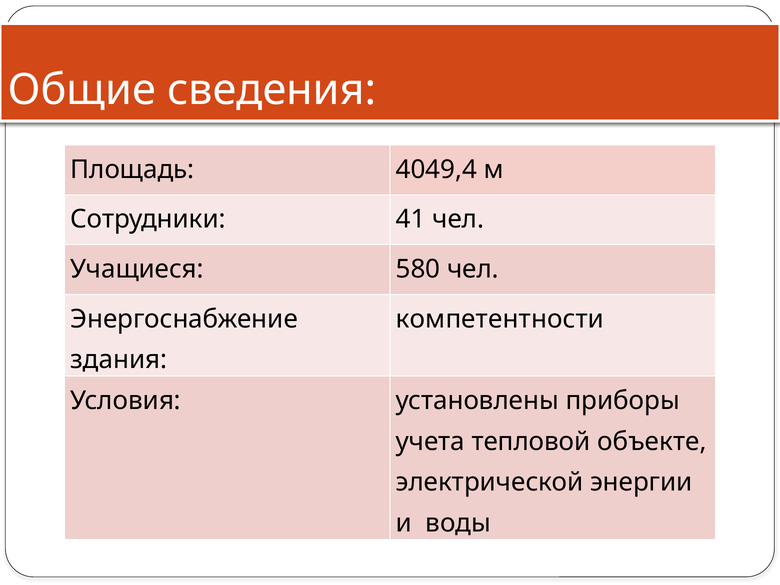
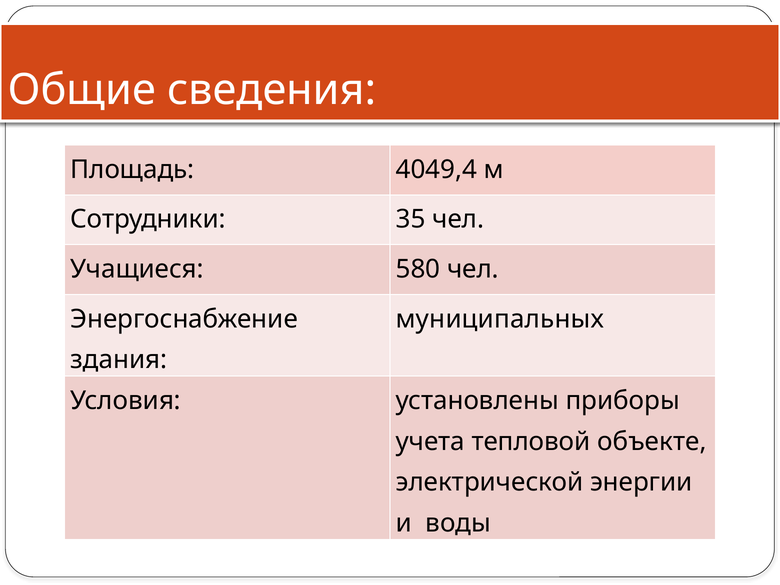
41: 41 -> 35 (411, 219)
компетентности: компетентности -> муниципальных (500, 319)
